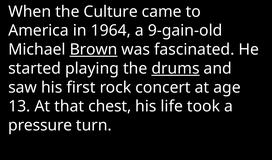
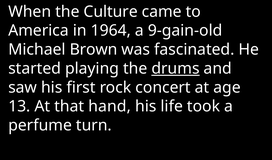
Brown underline: present -> none (94, 49)
chest: chest -> hand (110, 106)
pressure: pressure -> perfume (40, 125)
